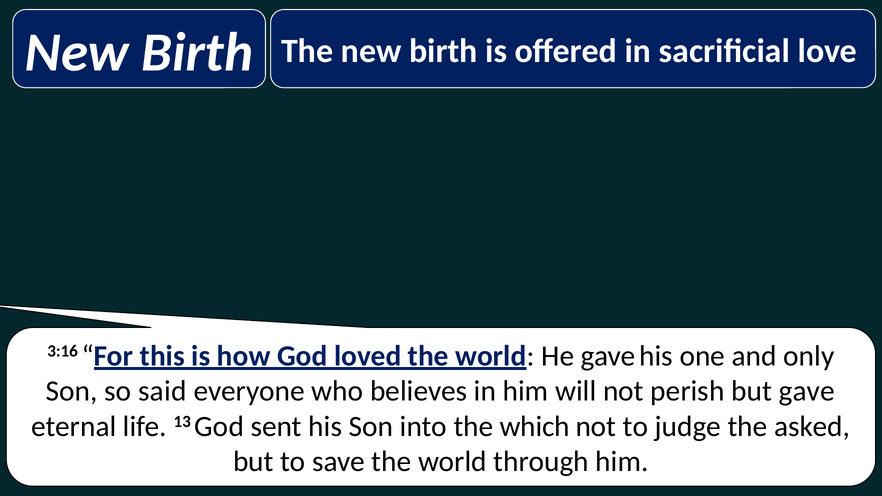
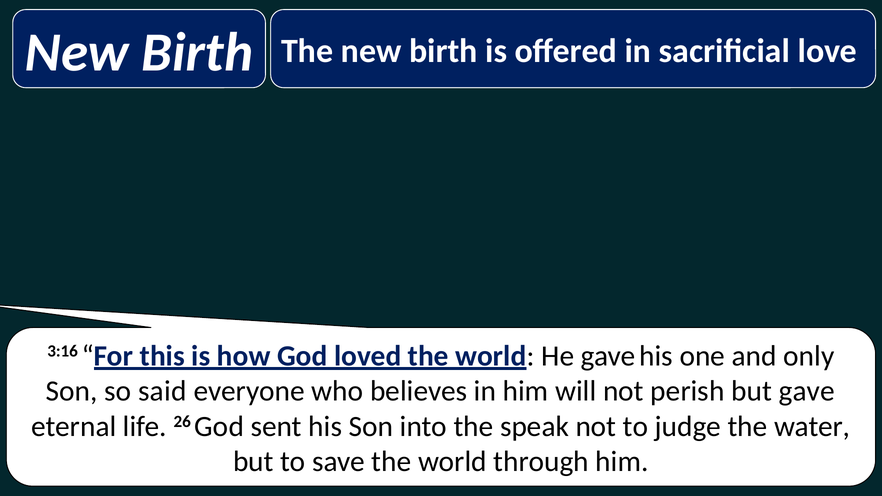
13: 13 -> 26 (182, 422)
which: which -> speak (535, 427)
asked: asked -> water (812, 427)
